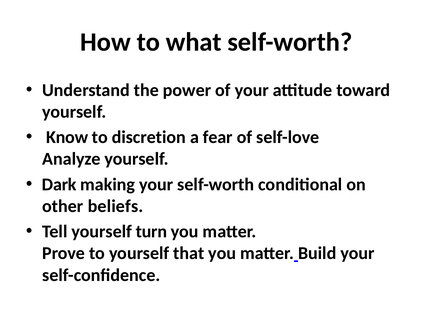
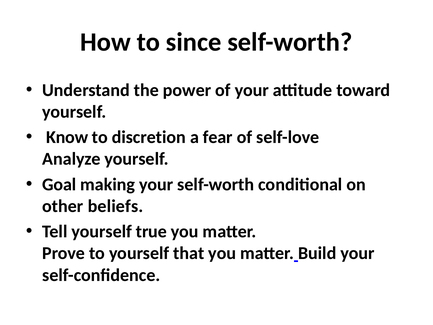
what: what -> since (194, 42)
Dark: Dark -> Goal (59, 184)
turn: turn -> true (151, 231)
